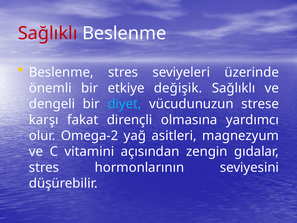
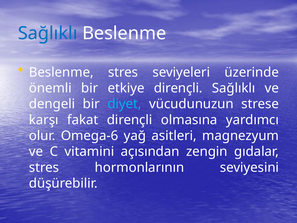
Sağlıklı colour: red -> blue (48, 33)
etkiye değişik: değişik -> dirençli (178, 88)
Omega-2: Omega-2 -> Omega-6 (90, 136)
